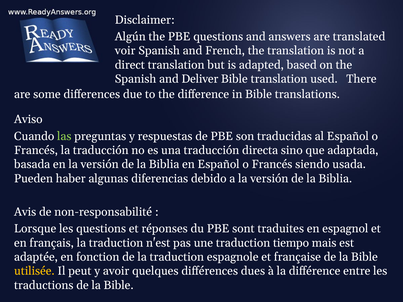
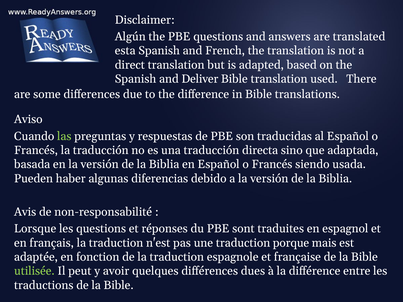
voir: voir -> esta (125, 51)
tiempo: tiempo -> porque (291, 243)
utilisée colour: yellow -> light green (34, 271)
